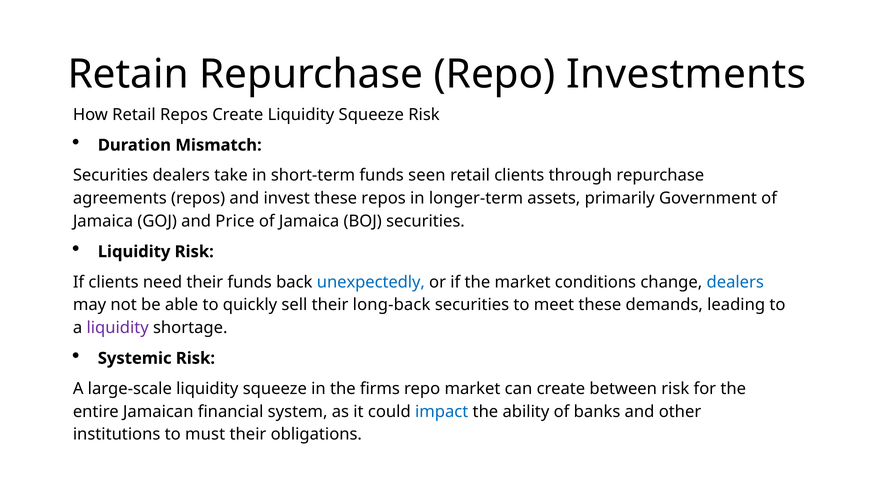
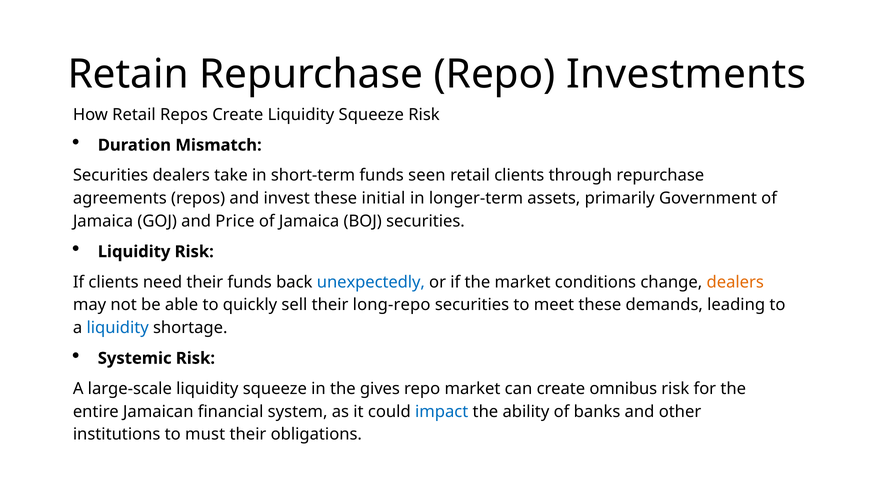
these repos: repos -> initial (383, 198)
dealers colour: blue -> orange (735, 282)
long-back: long-back -> long-repo (392, 305)
liquidity colour: purple -> blue (118, 328)
firms: firms -> gives (380, 388)
between: between -> omnibus (623, 388)
